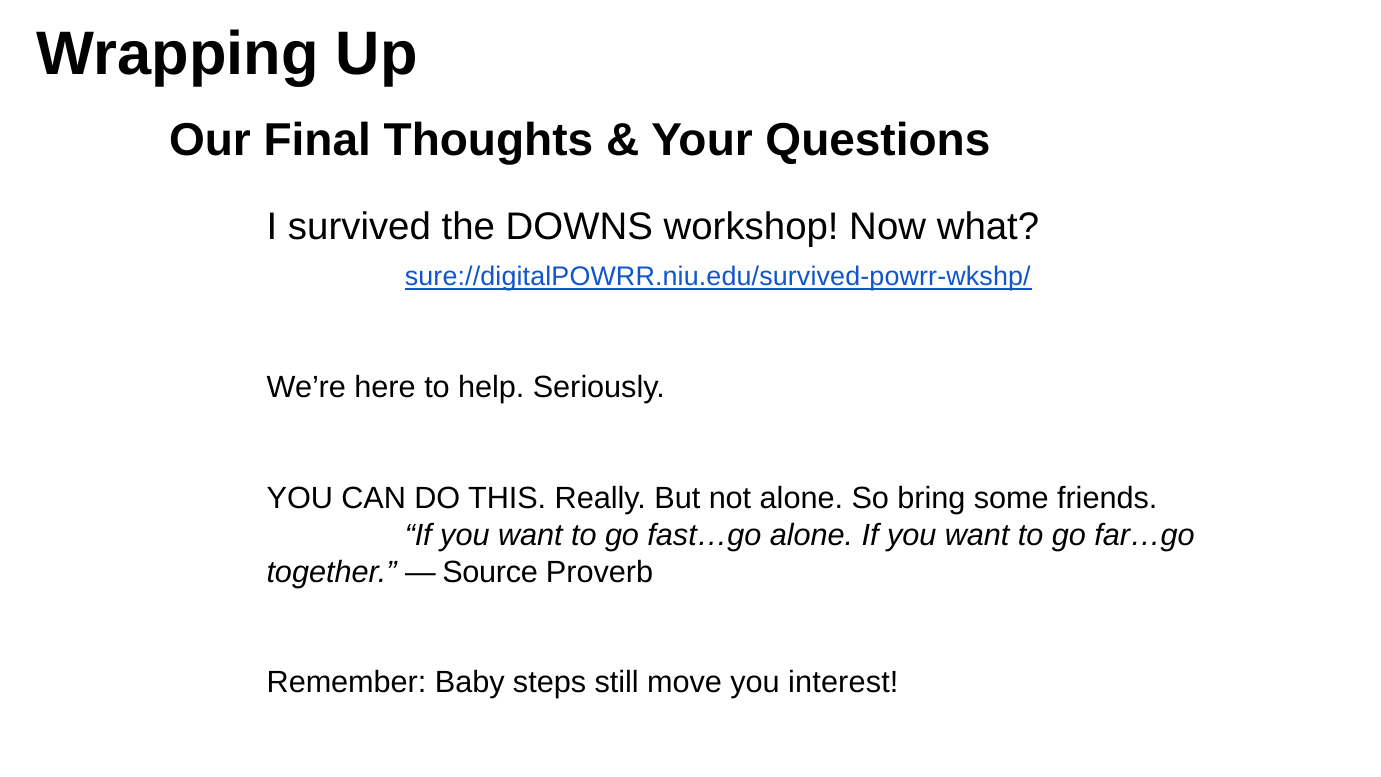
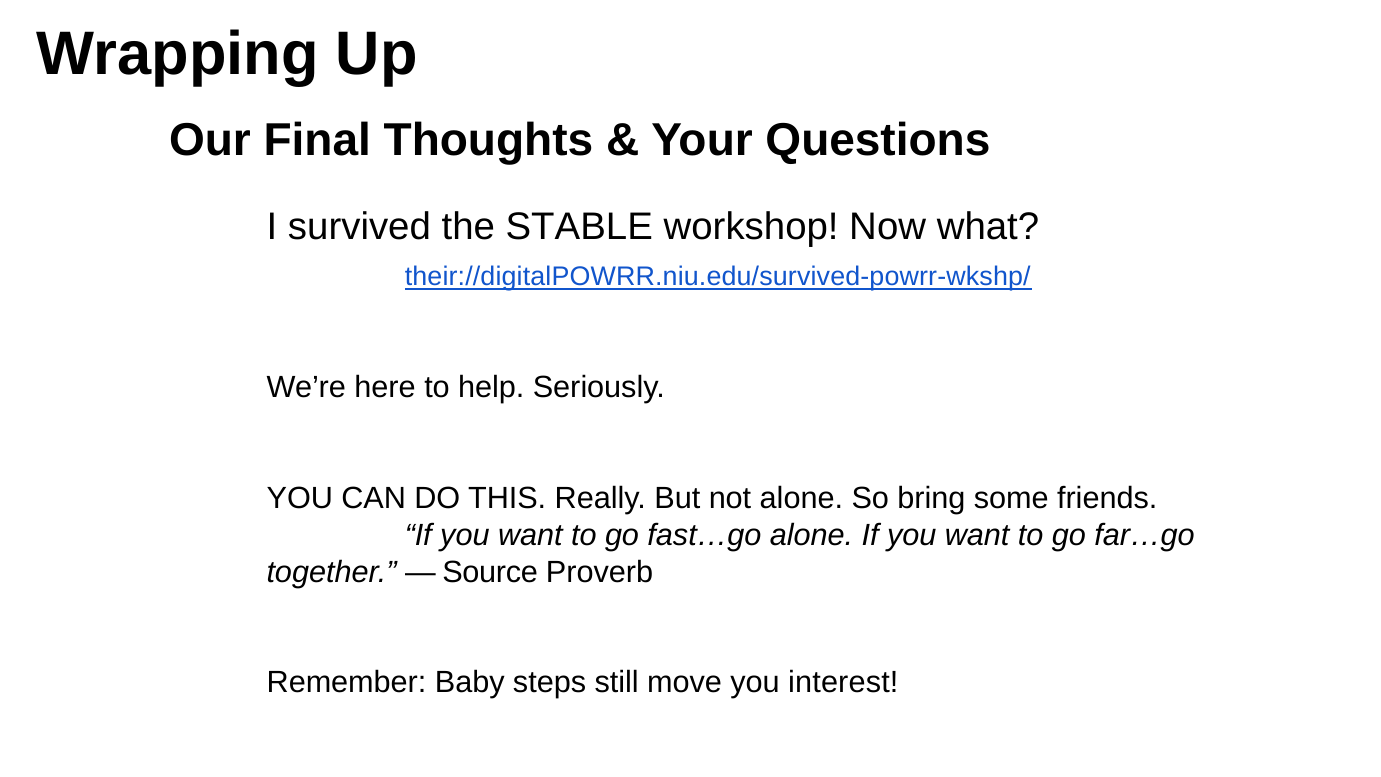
DOWNS: DOWNS -> STABLE (579, 227)
sure://digitalPOWRR.niu.edu/survived-powrr-wkshp/: sure://digitalPOWRR.niu.edu/survived-powrr-wkshp/ -> their://digitalPOWRR.niu.edu/survived-powrr-wkshp/ (718, 277)
